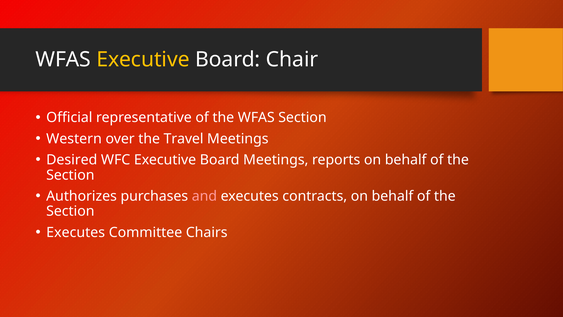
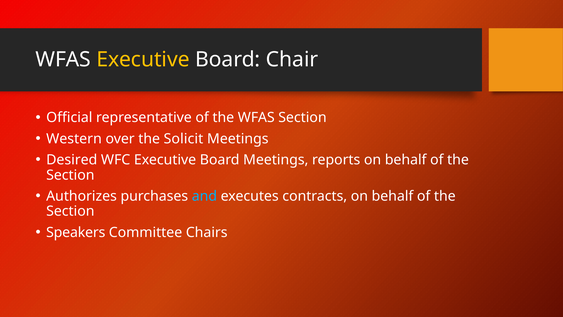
Travel: Travel -> Solicit (183, 139)
and colour: pink -> light blue (204, 196)
Executes: Executes -> Speakers (76, 232)
